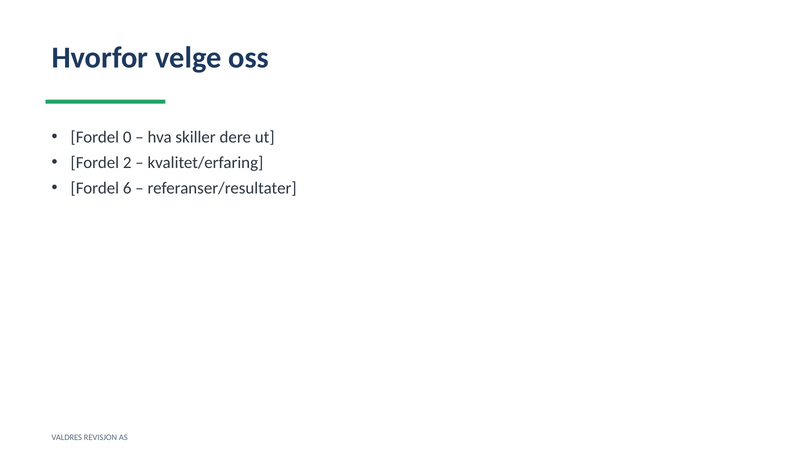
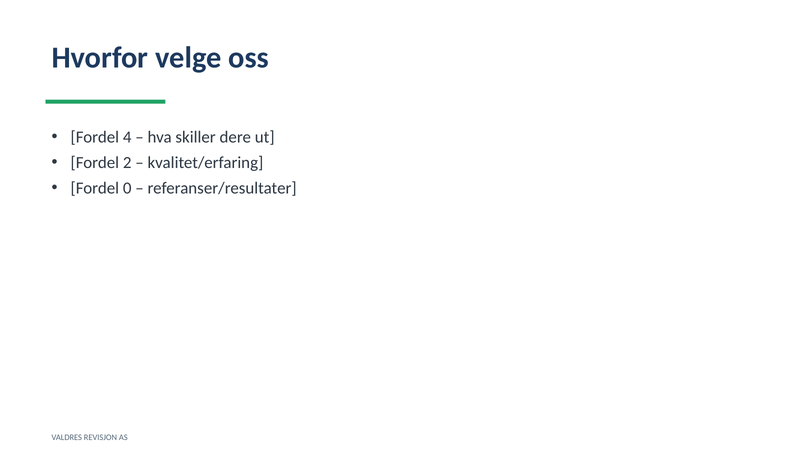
0: 0 -> 4 (127, 137)
6: 6 -> 0 (127, 188)
